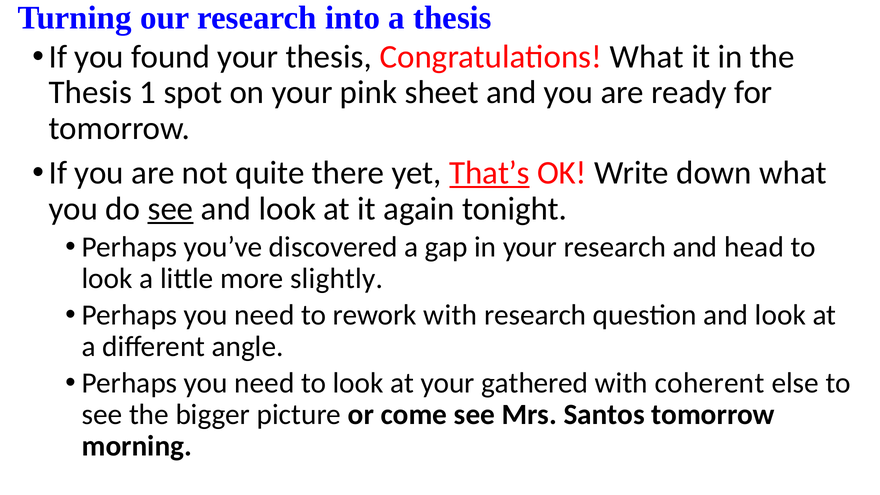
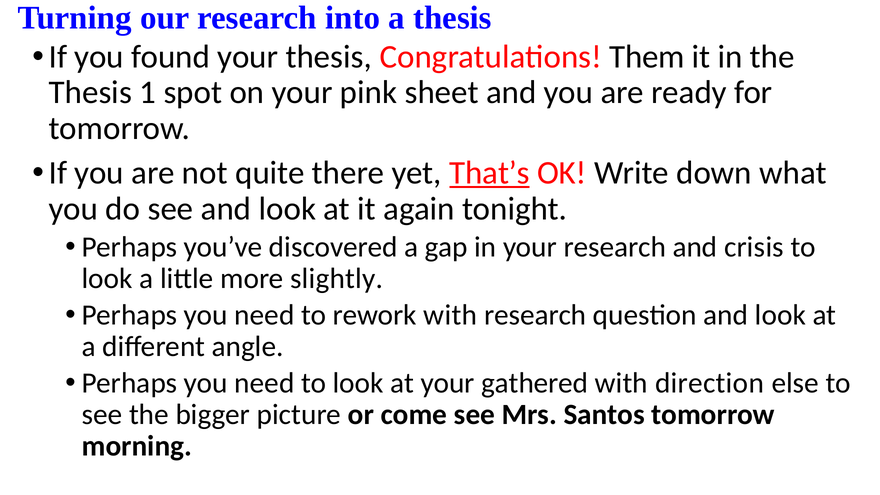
Congratulations What: What -> Them (647, 57)
see underline: present -> none (170, 209)
head: head -> crisis (754, 247)
coherent: coherent -> direction (710, 383)
